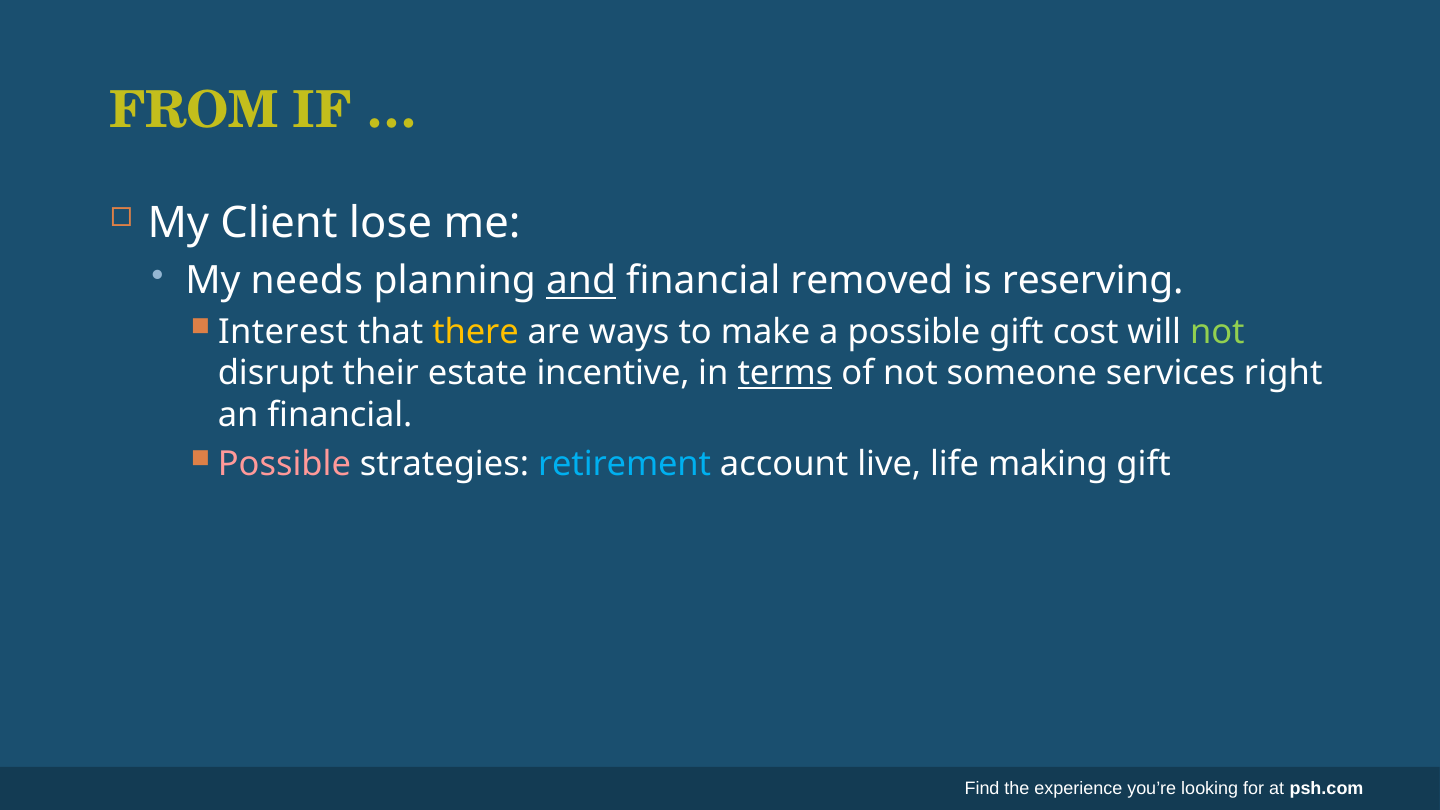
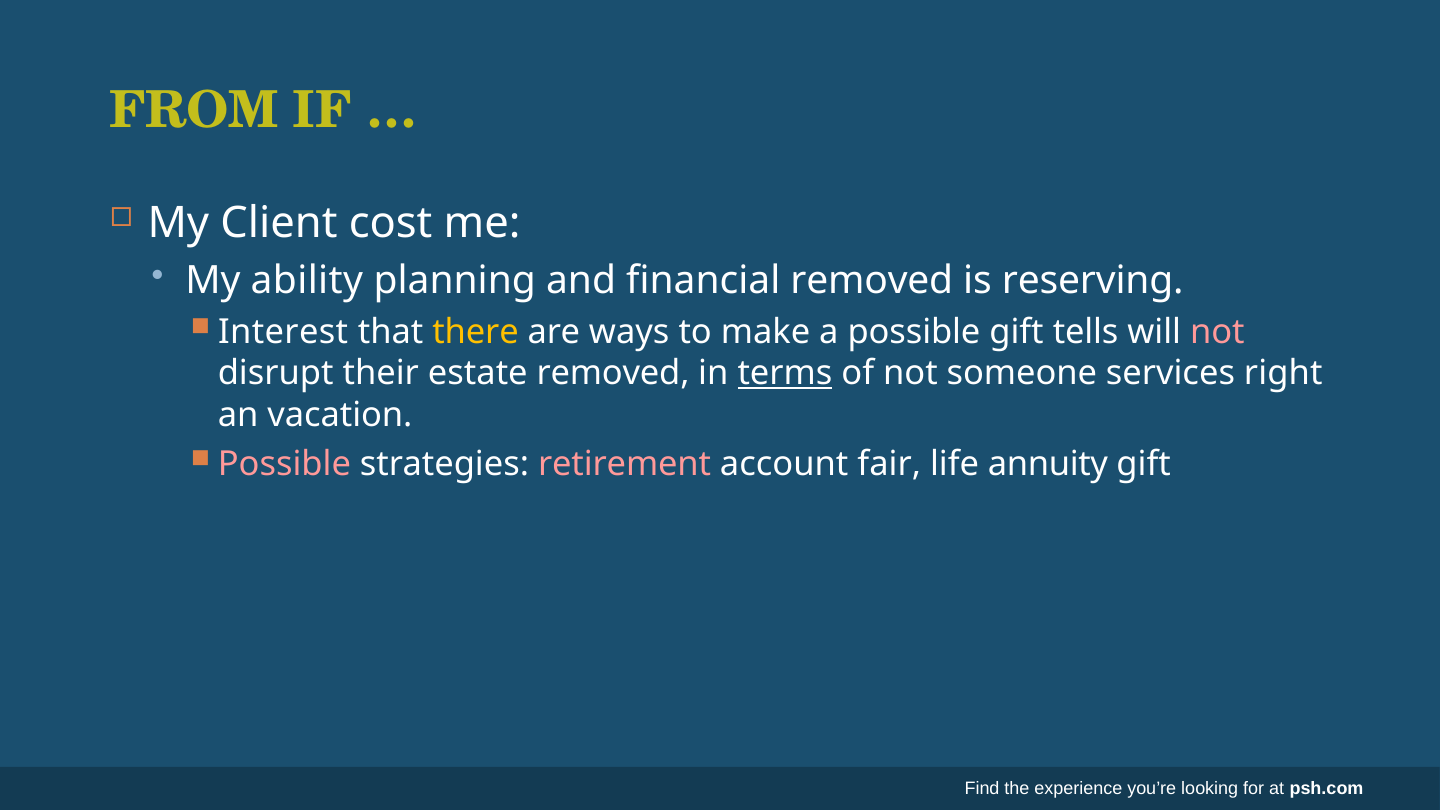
lose: lose -> cost (391, 224)
needs: needs -> ability (307, 281)
and underline: present -> none (581, 281)
cost: cost -> tells (1086, 332)
not colour: light green -> pink (1217, 332)
estate incentive: incentive -> removed (613, 374)
an financial: financial -> vacation (340, 415)
retirement colour: light blue -> pink (625, 464)
live: live -> fair (889, 464)
making: making -> annuity (1048, 464)
